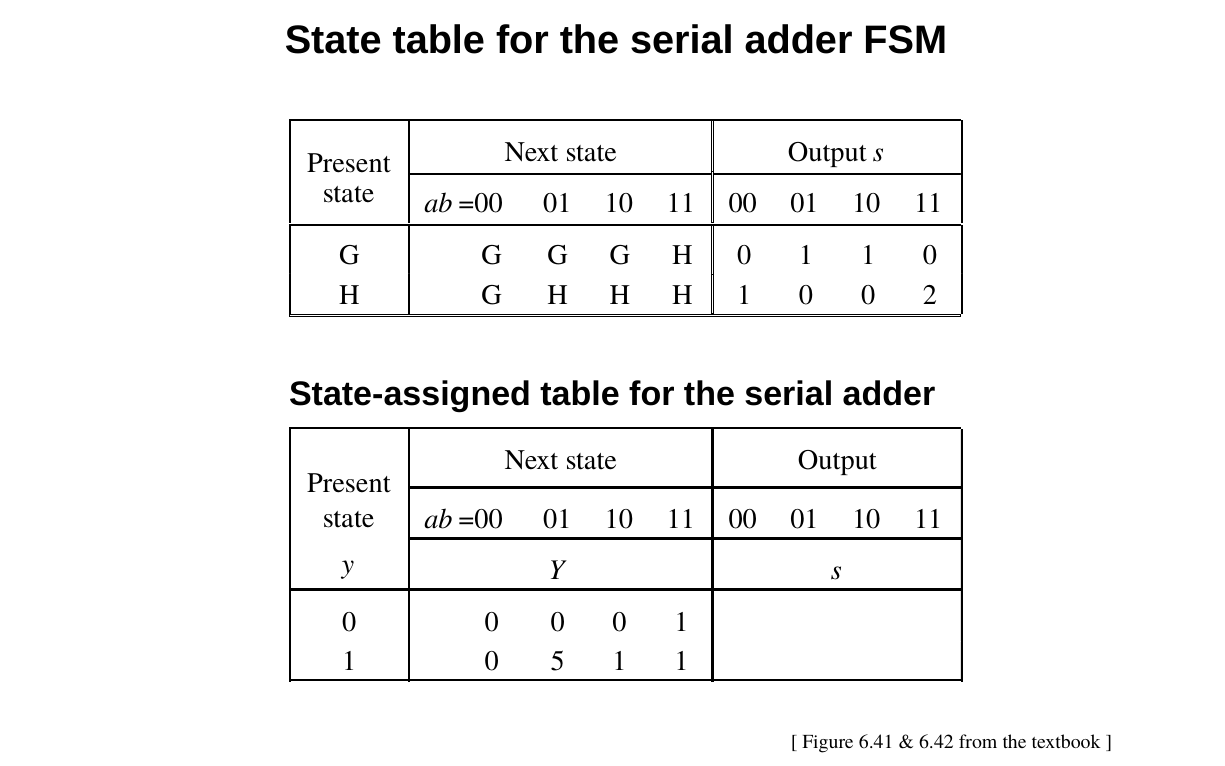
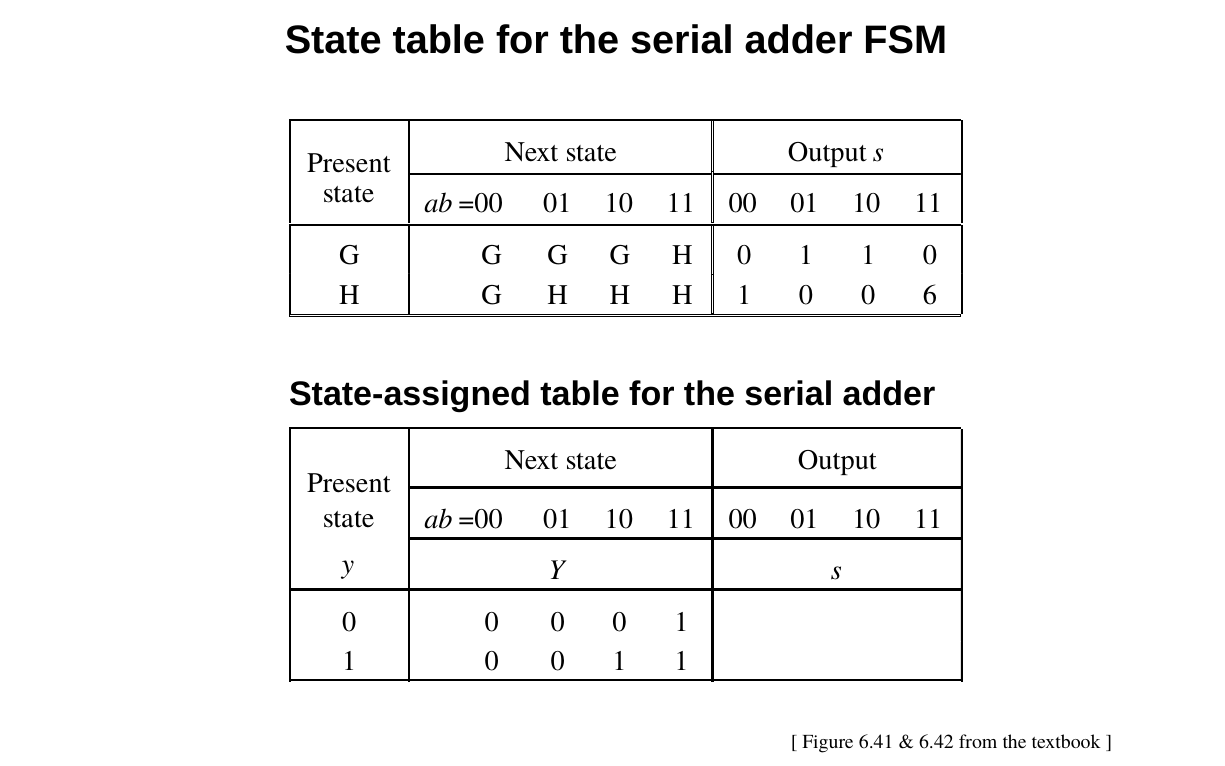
2: 2 -> 6 (930, 295)
5: 5 -> 0 (558, 661)
